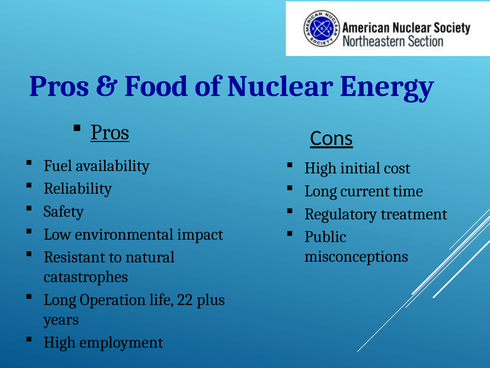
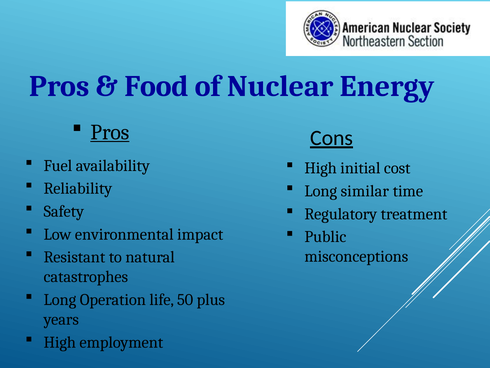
current: current -> similar (365, 191)
22: 22 -> 50 (185, 299)
